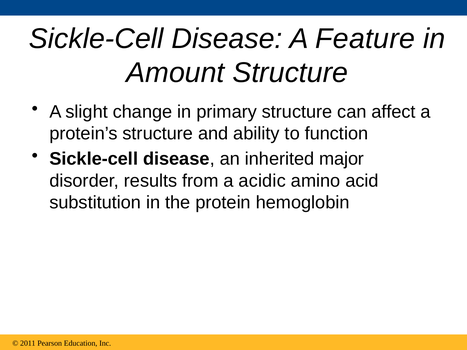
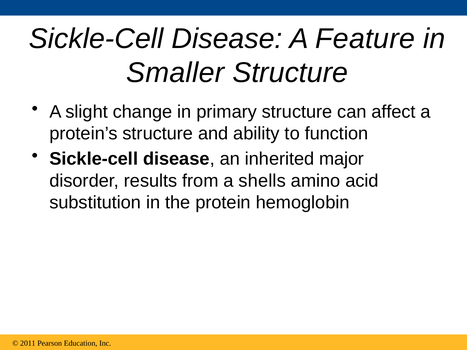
Amount: Amount -> Smaller (175, 73)
acidic: acidic -> shells (262, 181)
